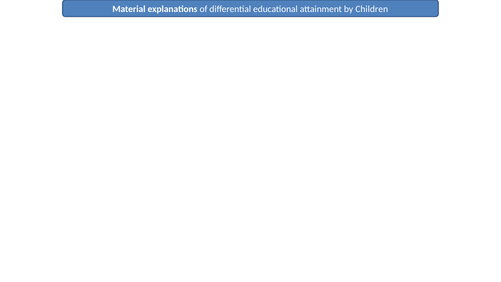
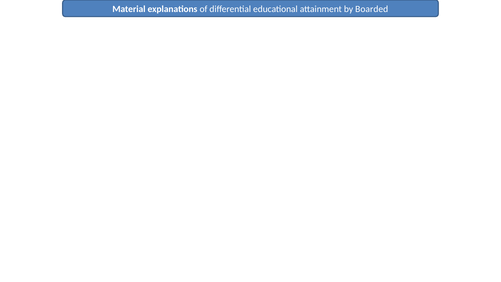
Children: Children -> Boarded (372, 9)
